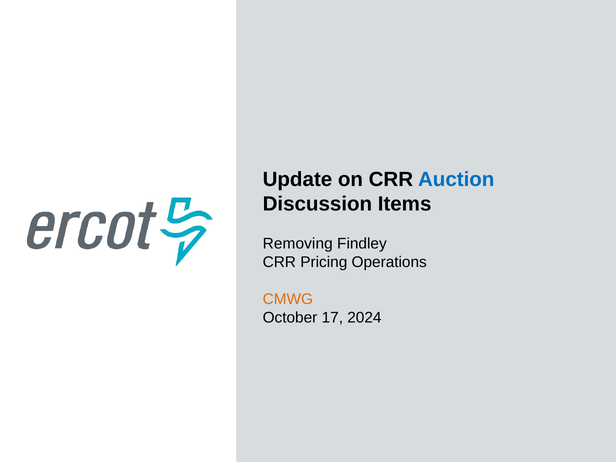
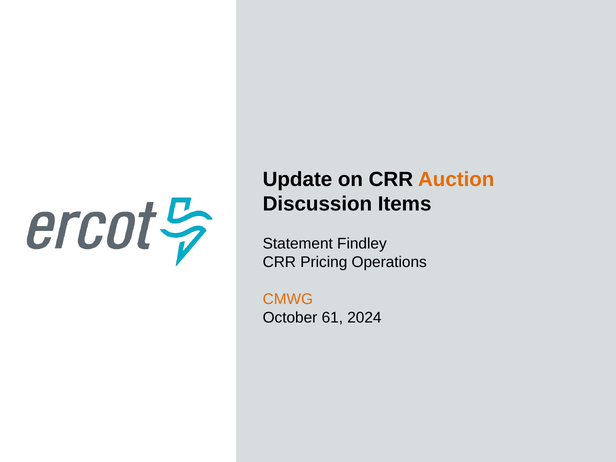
Auction colour: blue -> orange (456, 179)
Removing: Removing -> Statement (298, 244)
17: 17 -> 61 (332, 318)
